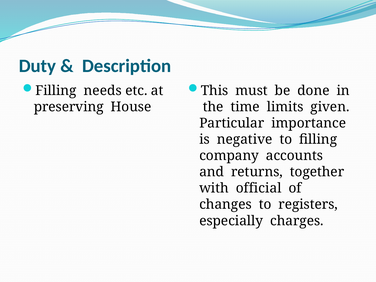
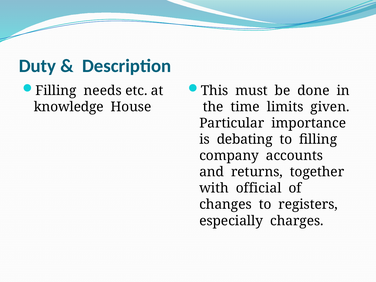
preserving: preserving -> knowledge (69, 107)
negative: negative -> debating (245, 139)
